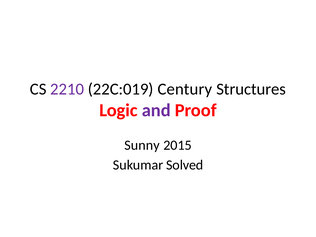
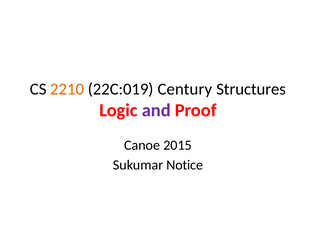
2210 colour: purple -> orange (67, 89)
Sunny: Sunny -> Canoe (142, 145)
Solved: Solved -> Notice (185, 165)
